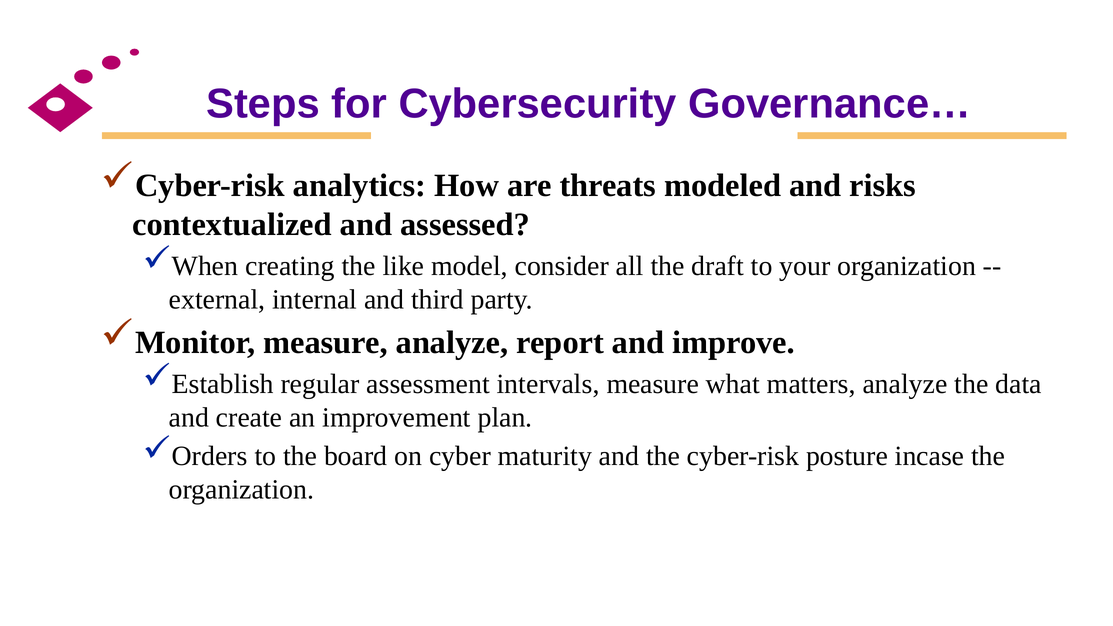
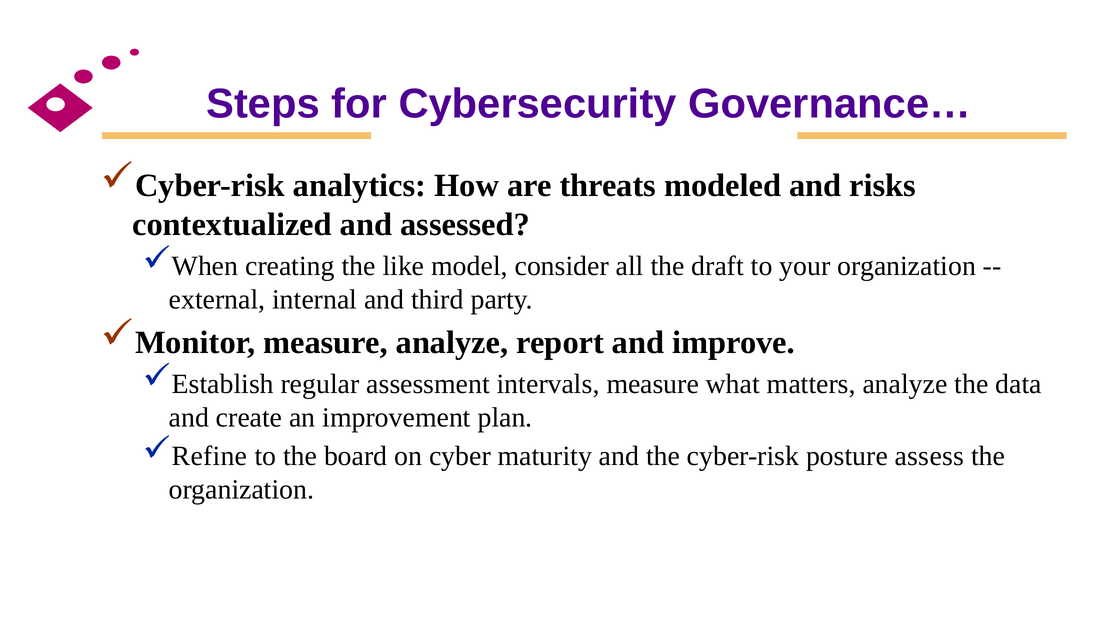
Orders: Orders -> Refine (210, 456)
incase: incase -> assess (929, 456)
